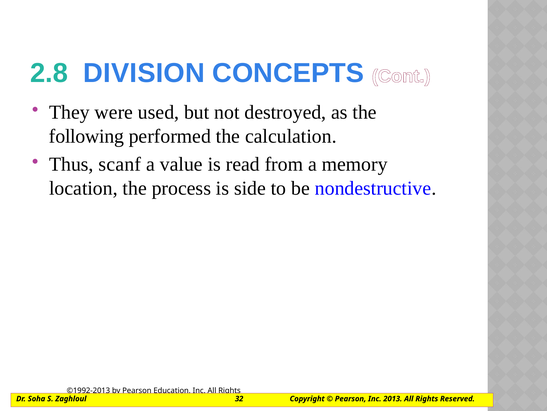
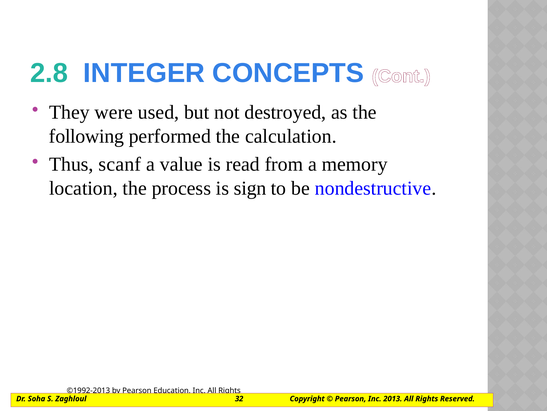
DIVISION: DIVISION -> INTEGER (144, 73)
side: side -> sign (250, 188)
